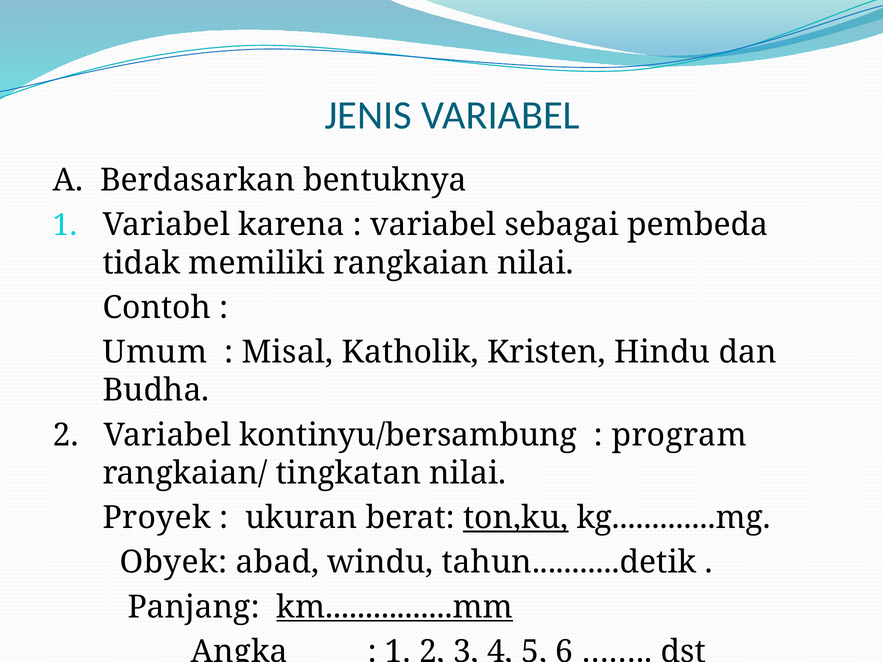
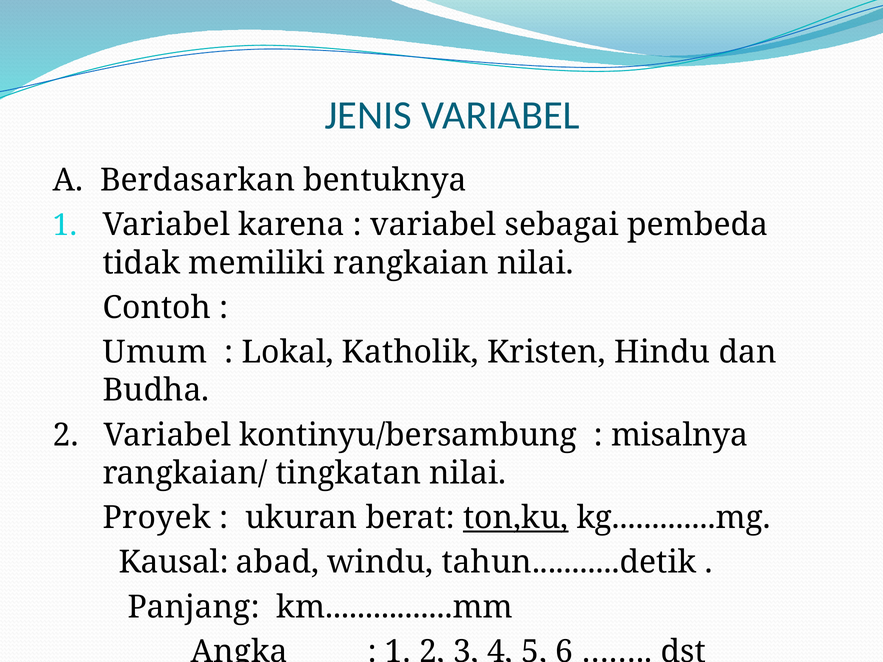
Misal: Misal -> Lokal (288, 352)
program: program -> misalnya (680, 435)
Obyek: Obyek -> Kausal (174, 563)
km................mm underline: present -> none (395, 607)
